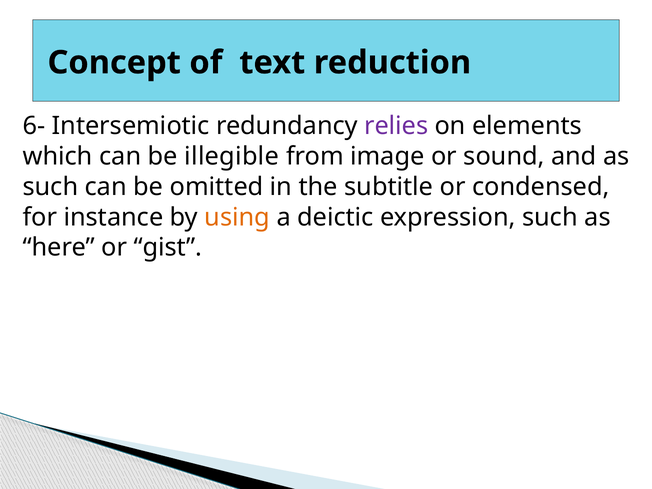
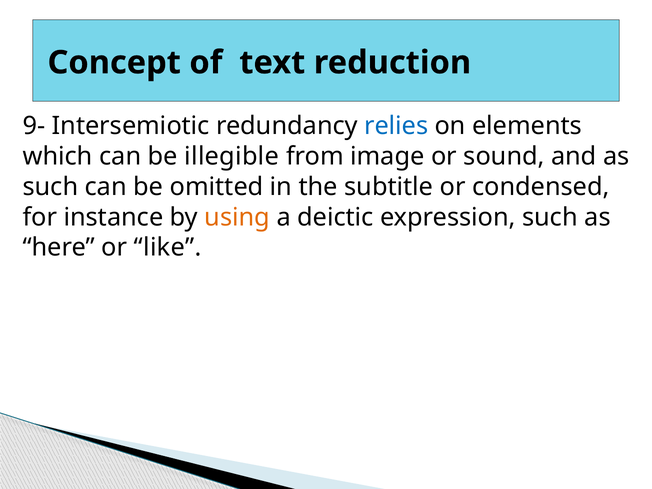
6-: 6- -> 9- (34, 126)
relies colour: purple -> blue (396, 126)
gist: gist -> like (168, 248)
